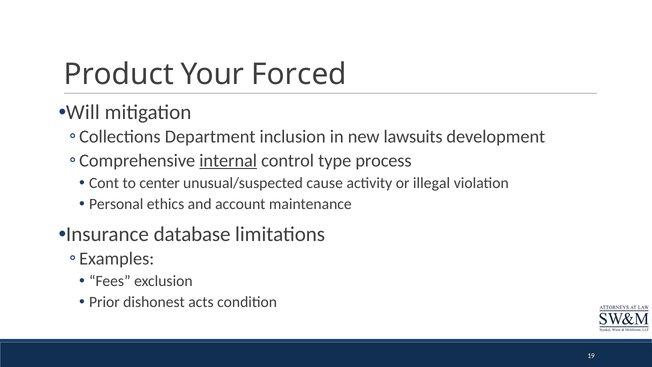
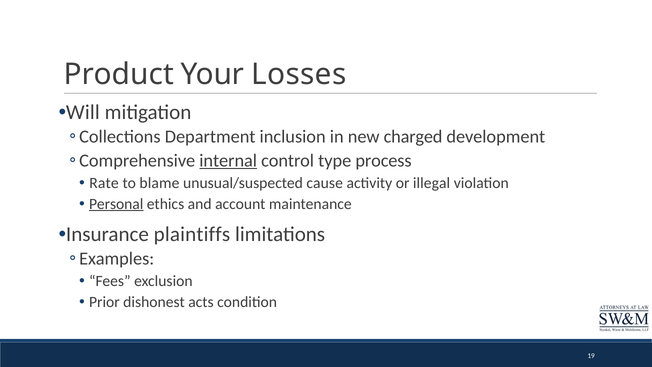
Forced: Forced -> Losses (299, 74)
lawsuits: lawsuits -> charged (413, 136)
Cont: Cont -> Rate (104, 183)
center: center -> blame (159, 183)
Personal underline: none -> present (116, 204)
database: database -> plaintiffs (192, 234)
